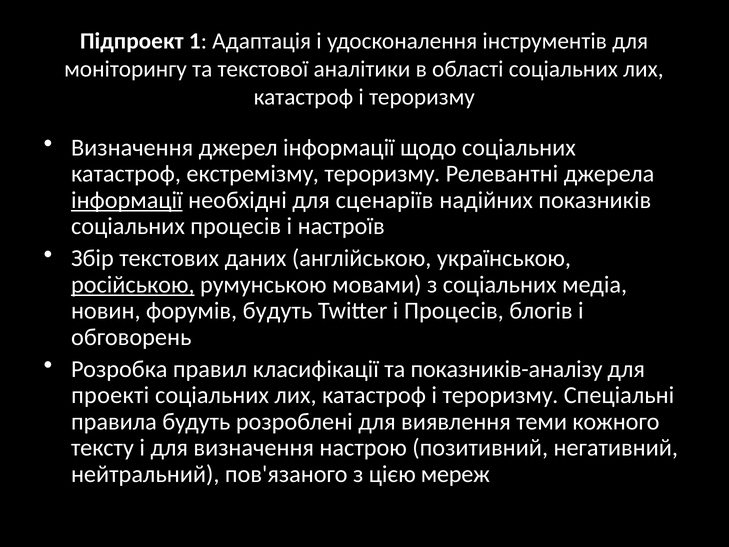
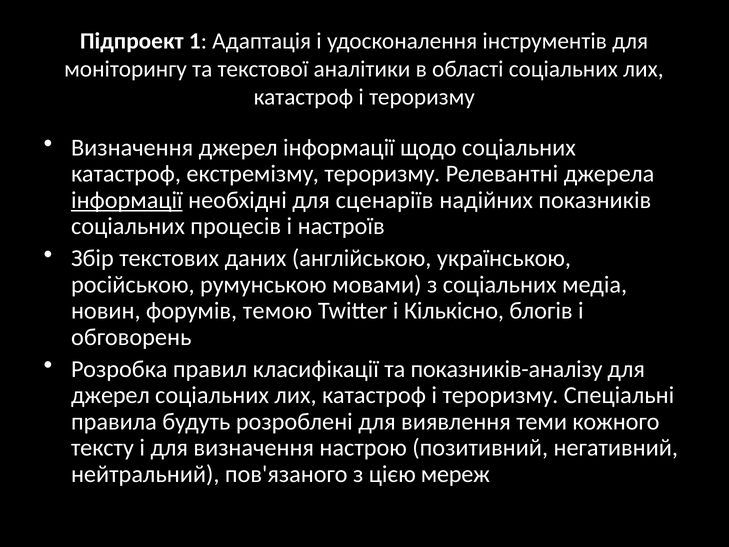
російською underline: present -> none (133, 284)
форумів будуть: будуть -> темою (277, 311)
і Процесів: Процесів -> Кількісно (454, 311)
проекті: проекті -> джерел (110, 395)
